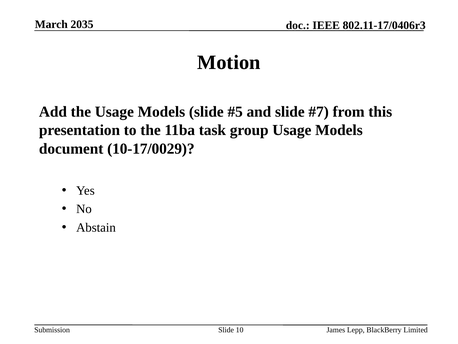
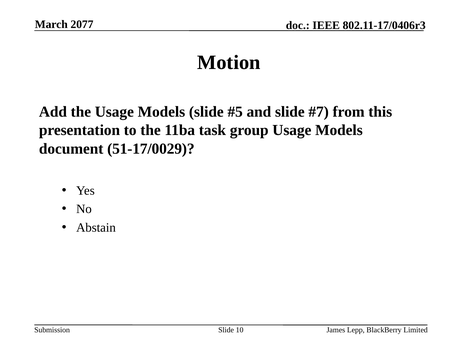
2035: 2035 -> 2077 (82, 24)
10-17/0029: 10-17/0029 -> 51-17/0029 (151, 148)
